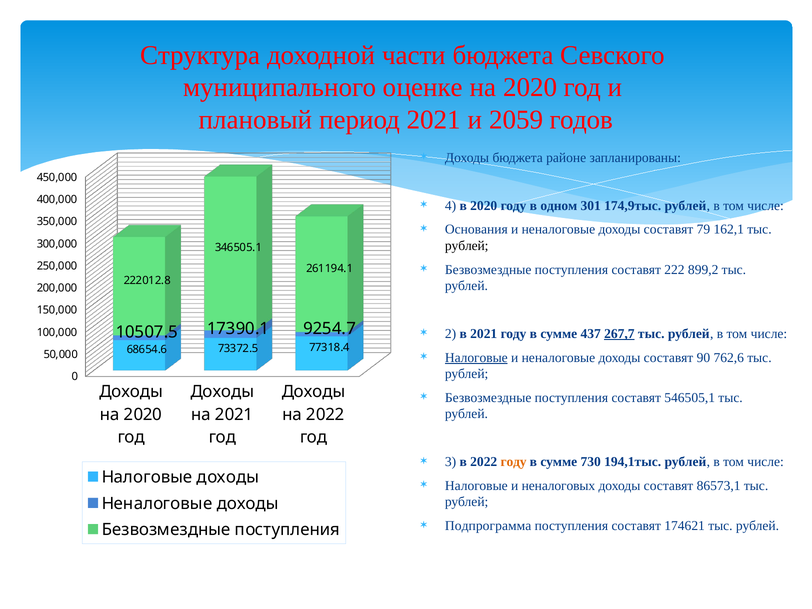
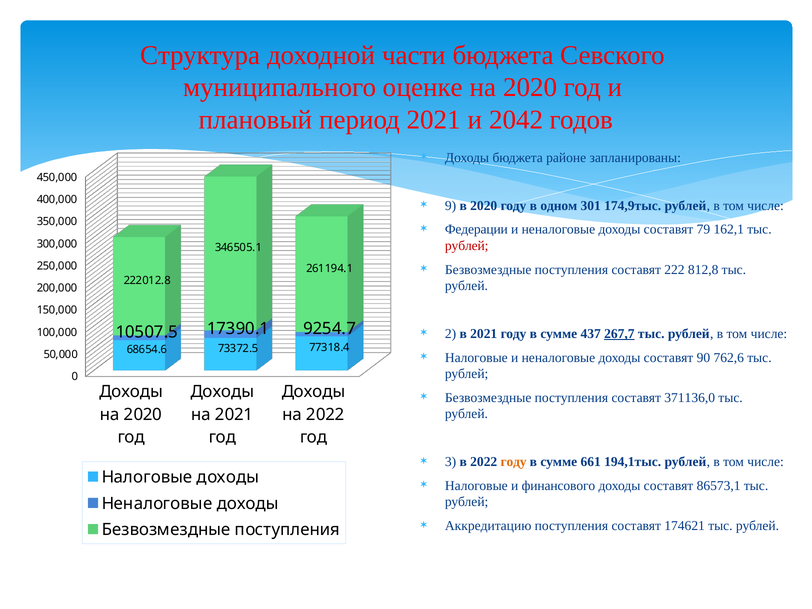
2059: 2059 -> 2042 (516, 120)
4: 4 -> 9 (451, 206)
Основания: Основания -> Федерации (476, 229)
рублей colour: black -> red (467, 246)
899,2: 899,2 -> 812,8 (703, 270)
Налоговые underline: present -> none (476, 358)
546505,1: 546505,1 -> 371136,0 (690, 398)
730: 730 -> 661 (591, 462)
неналоговых: неналоговых -> финансового (558, 486)
Подпрограмма: Подпрограмма -> Аккредитацию (488, 526)
